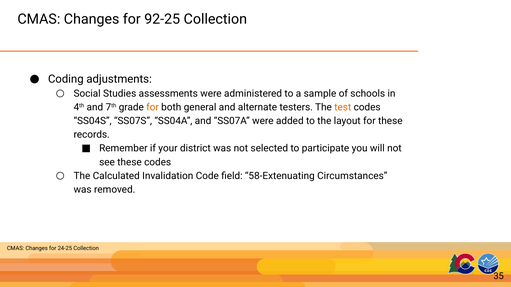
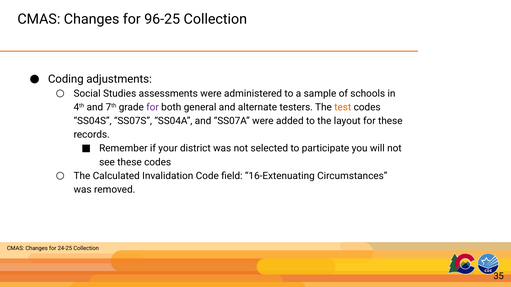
92-25: 92-25 -> 96-25 (162, 19)
for colour: orange -> purple (153, 107)
58-Extenuating: 58-Extenuating -> 16-Extenuating (280, 176)
